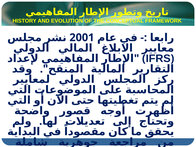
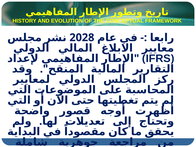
2001: 2001 -> 2028 (82, 38)
